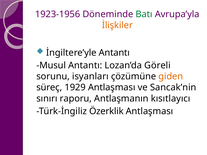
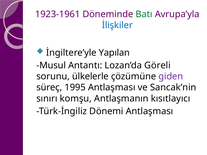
1923-1956: 1923-1956 -> 1923-1961 (58, 14)
İlişkiler colour: orange -> blue (117, 25)
İngiltere’yle Antantı: Antantı -> Yapılan (114, 53)
isyanları: isyanları -> ülkelerle (90, 77)
giden colour: orange -> purple (171, 77)
1929: 1929 -> 1995 (75, 88)
raporu: raporu -> komşu (76, 99)
Özerklik: Özerklik -> Dönemi (106, 111)
